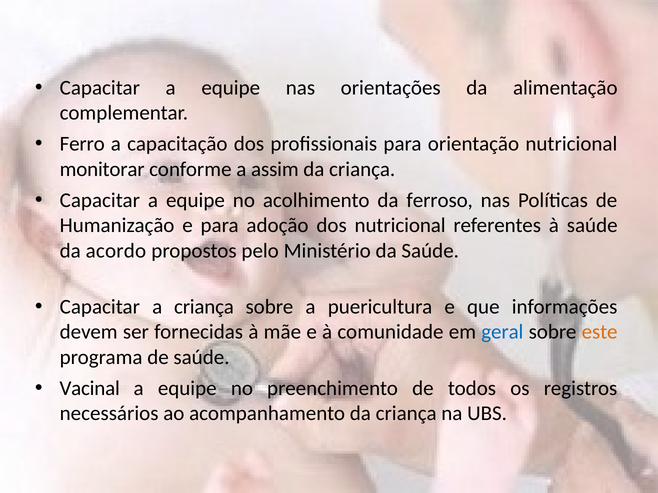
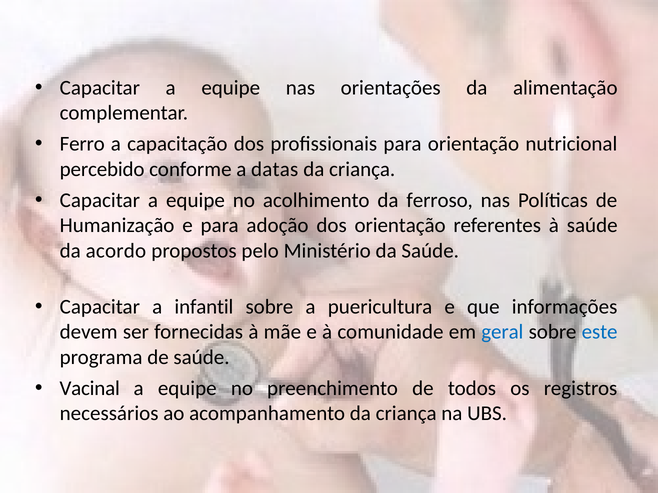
monitorar: monitorar -> percebido (102, 169)
assim: assim -> datas (275, 169)
dos nutricional: nutricional -> orientação (400, 226)
a criança: criança -> infantil (204, 307)
este colour: orange -> blue (600, 332)
